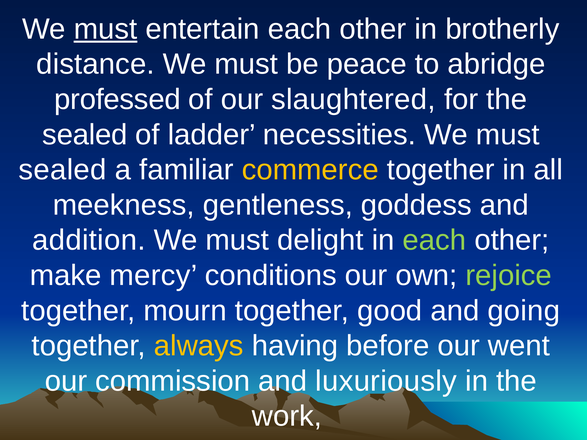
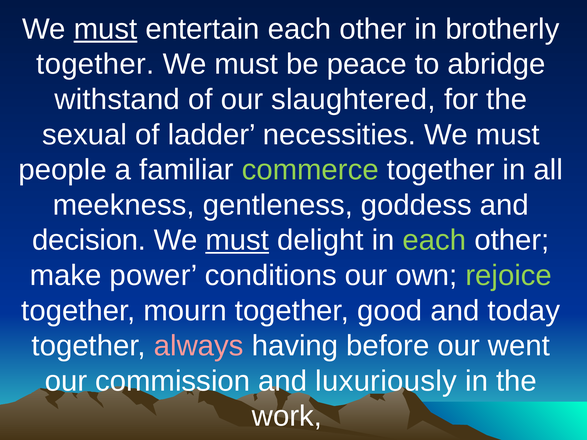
distance: distance -> together (95, 64)
professed: professed -> withstand (117, 100)
sealed: sealed -> sexual (85, 135)
sealed: sealed -> people (63, 170)
commerce colour: yellow -> light green (310, 170)
addition: addition -> decision (89, 240)
must underline: none -> present (237, 240)
mercy: mercy -> power (153, 276)
going: going -> today (524, 311)
always colour: yellow -> pink (199, 346)
